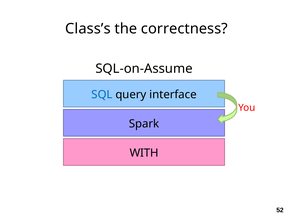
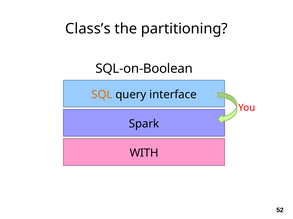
correctness: correctness -> partitioning (184, 29)
SQL-on-Assume: SQL-on-Assume -> SQL-on-Boolean (144, 69)
SQL colour: blue -> orange (102, 95)
